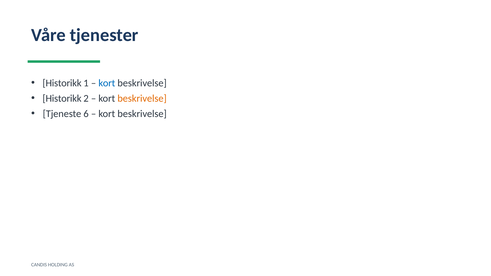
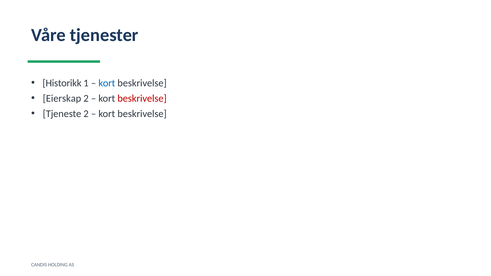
Historikk: Historikk -> Eierskap (62, 99)
beskrivelse colour: orange -> red (142, 99)
Tjeneste 6: 6 -> 2 (86, 114)
